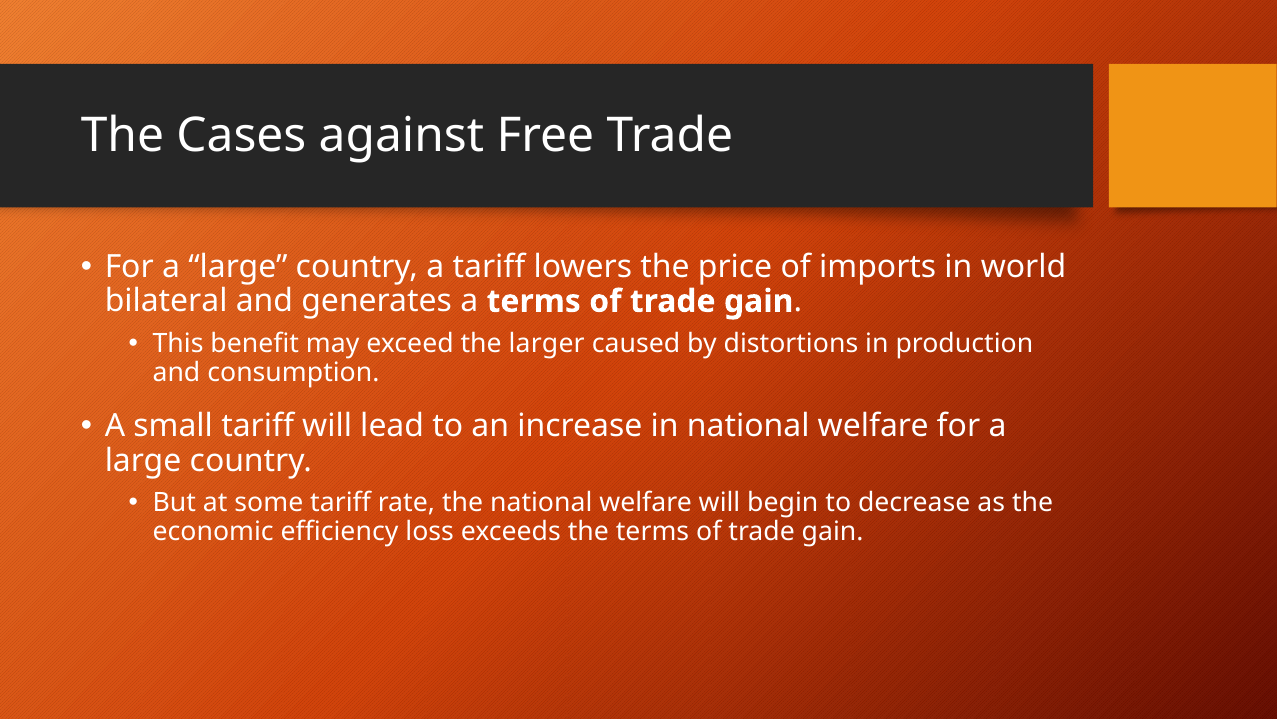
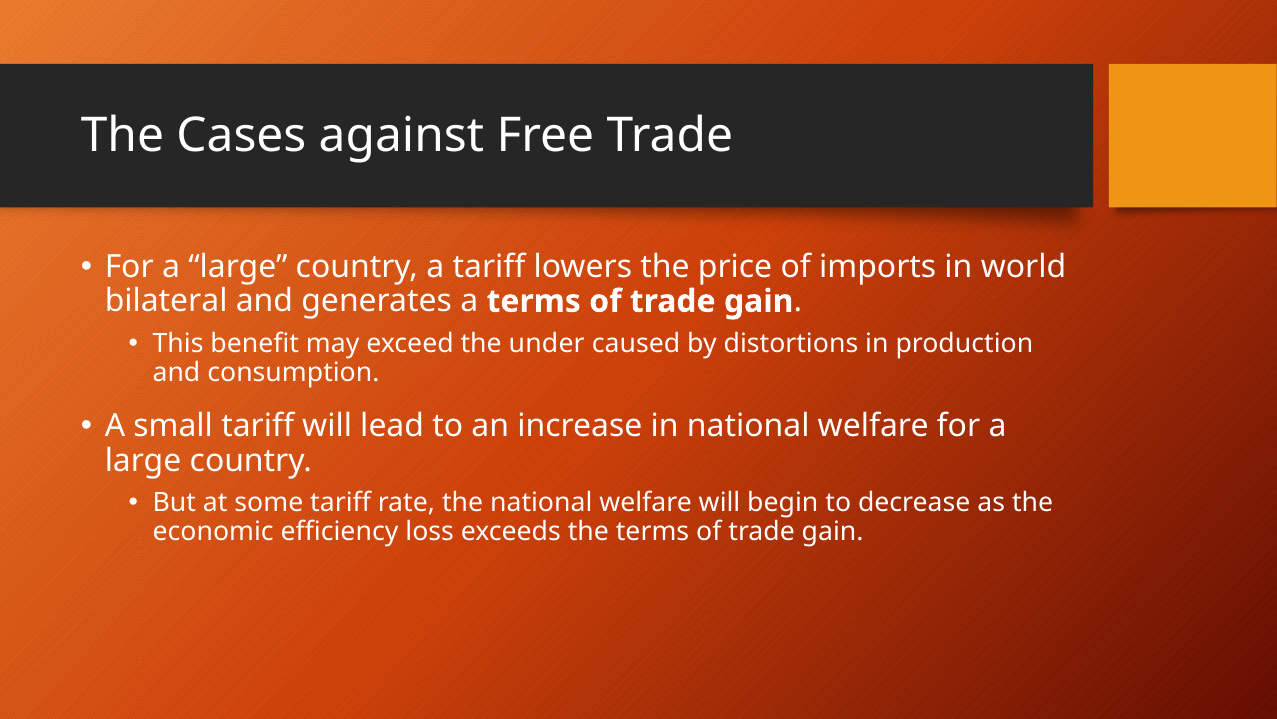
larger: larger -> under (547, 343)
